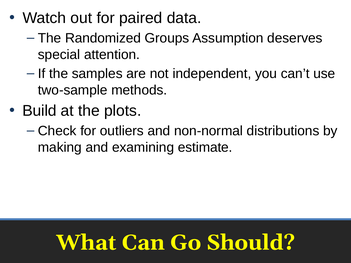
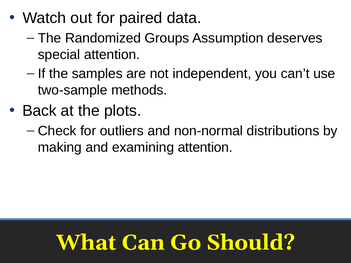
Build: Build -> Back (40, 111)
examining estimate: estimate -> attention (205, 147)
